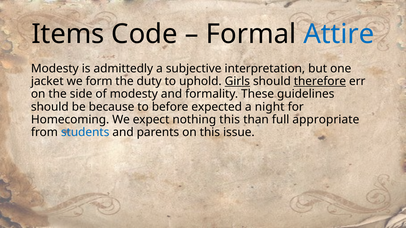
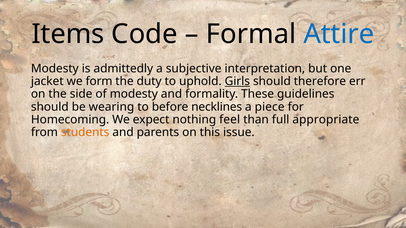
therefore underline: present -> none (320, 81)
because: because -> wearing (111, 107)
expected: expected -> necklines (217, 107)
night: night -> piece (270, 107)
nothing this: this -> feel (230, 120)
students colour: blue -> orange (85, 133)
